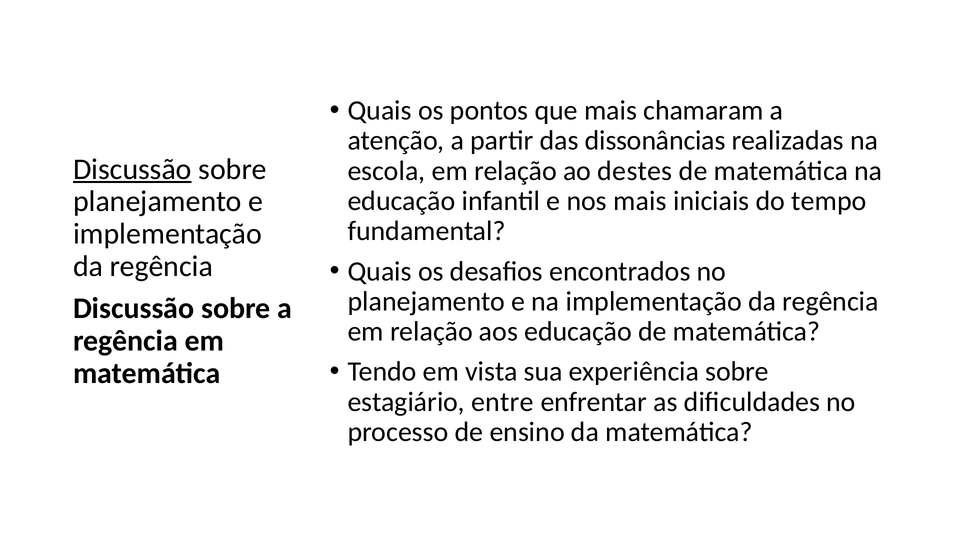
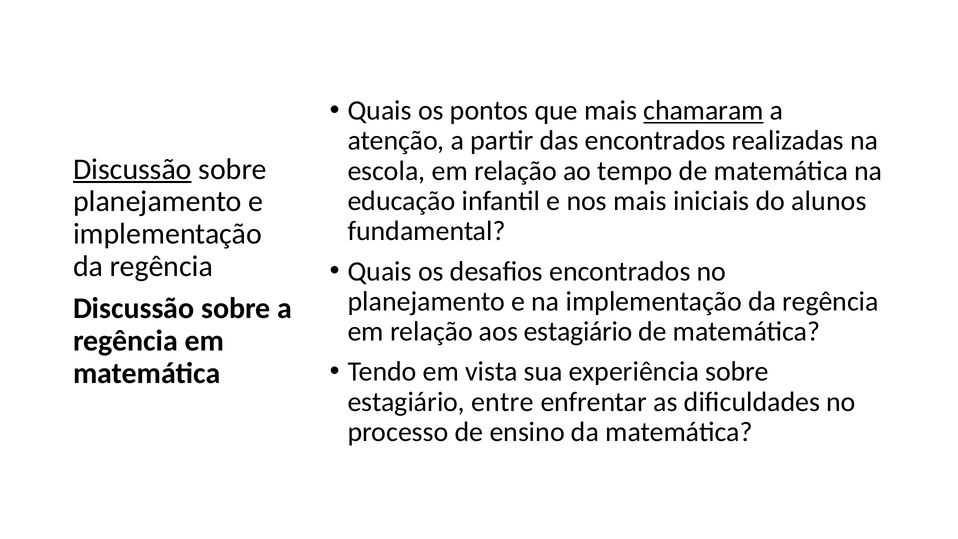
chamaram underline: none -> present (703, 111)
das dissonâncias: dissonâncias -> encontrados (655, 141)
destes: destes -> tempo (635, 171)
tempo: tempo -> alunos (829, 201)
aos educação: educação -> estagiário (578, 331)
